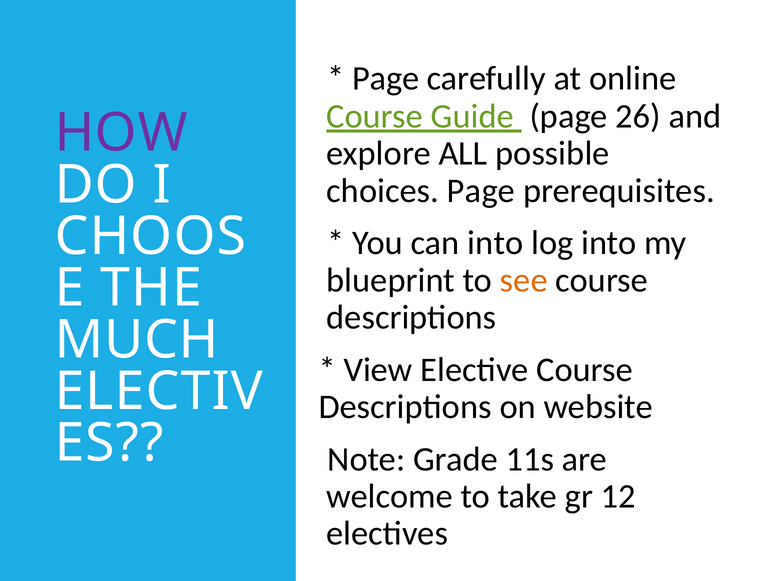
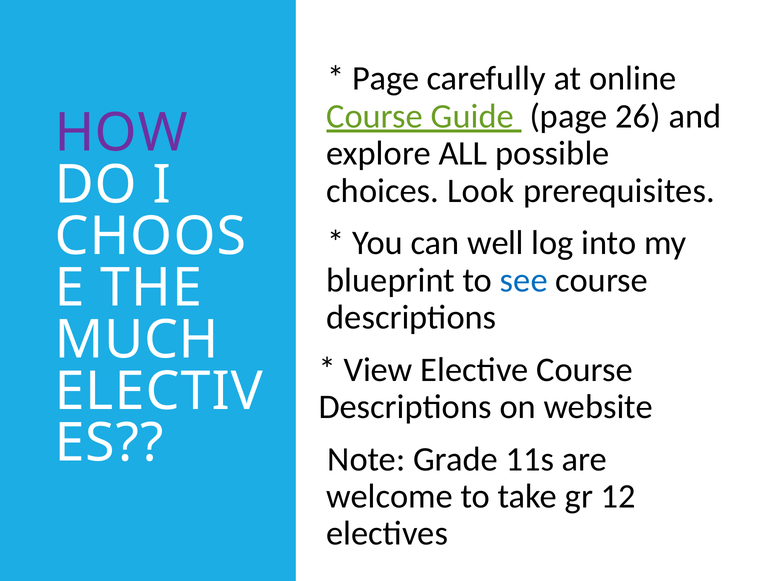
choices Page: Page -> Look (481, 191)
can into: into -> well (496, 243)
see colour: orange -> blue (524, 280)
